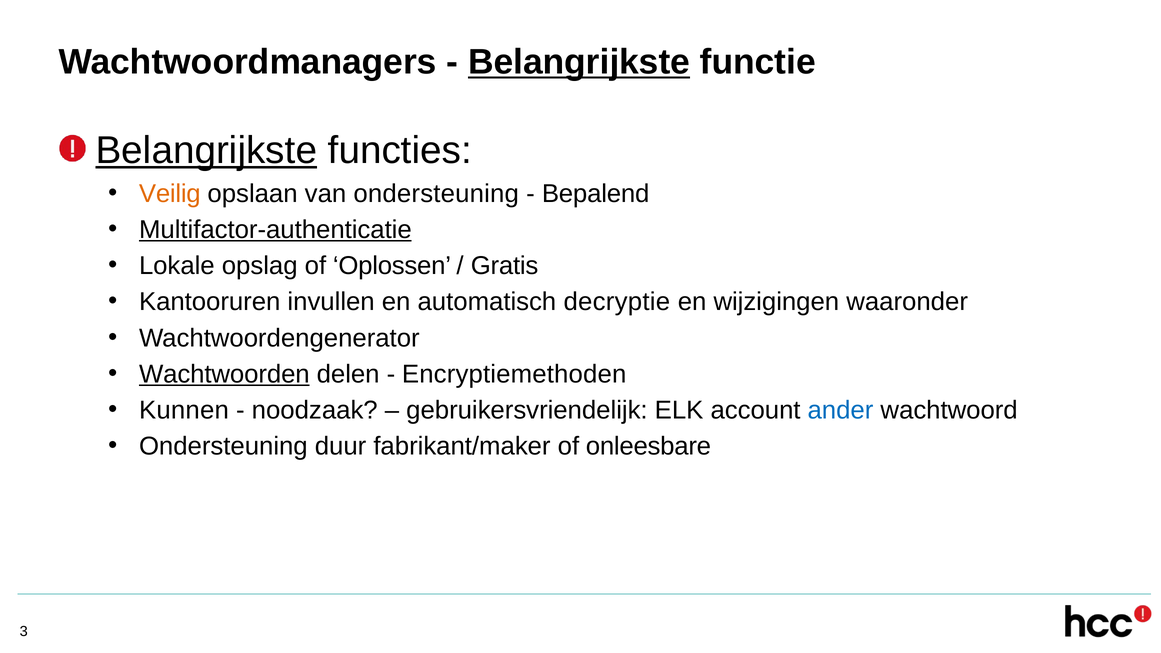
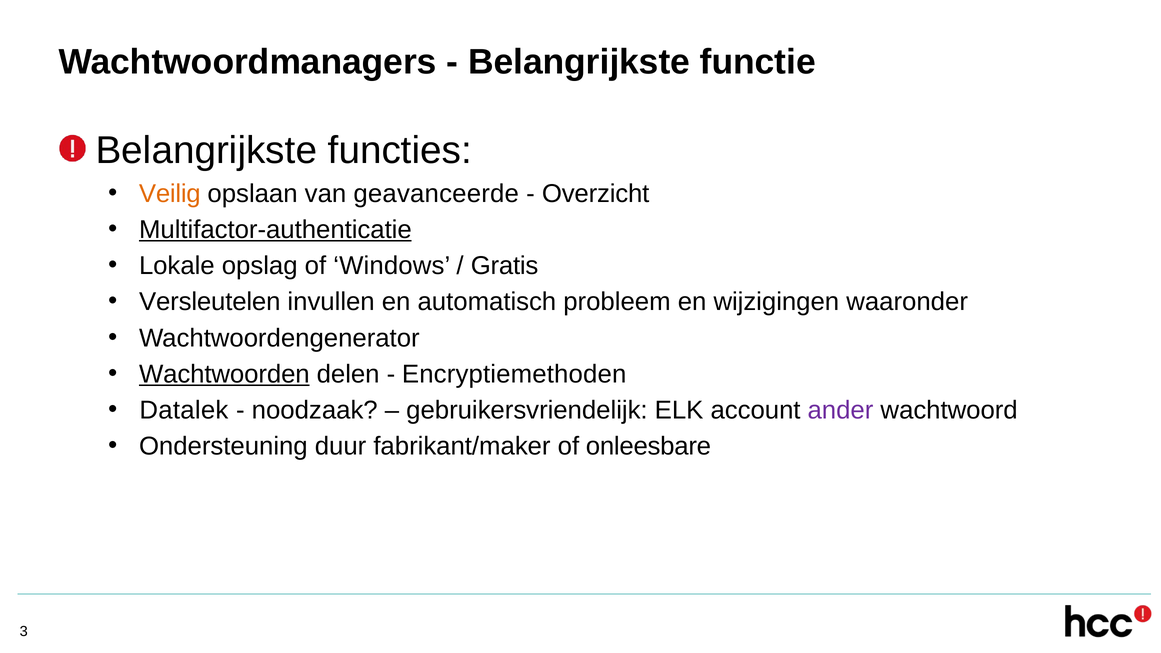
Belangrijkste underline: present -> none (579, 62)
Belangrijkste underline: present -> none (206, 151)
van ondersteuning: ondersteuning -> geavanceerde (436, 194)
Bepalend: Bepalend -> Overzicht (596, 194)
Oplossen: Oplossen -> Windows (392, 266)
Kantooruren: Kantooruren -> Versleutelen (210, 302)
decryptie: decryptie -> probleem (617, 302)
Kunnen: Kunnen -> Datalek (184, 410)
ander colour: blue -> purple (840, 410)
